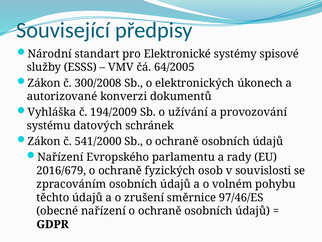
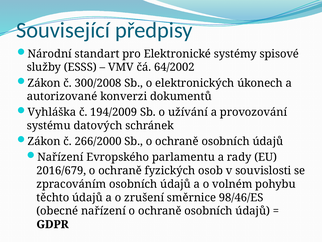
64/2005: 64/2005 -> 64/2002 (174, 67)
541/2000: 541/2000 -> 266/2000 (98, 141)
97/46/ES: 97/46/ES -> 98/46/ES (241, 197)
